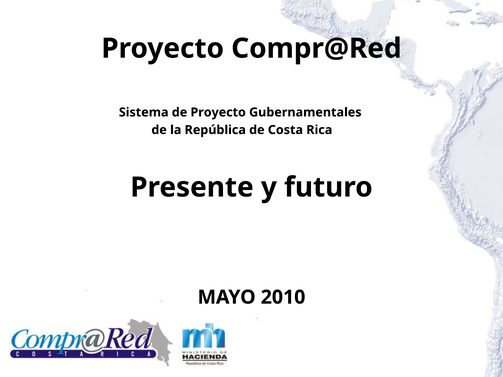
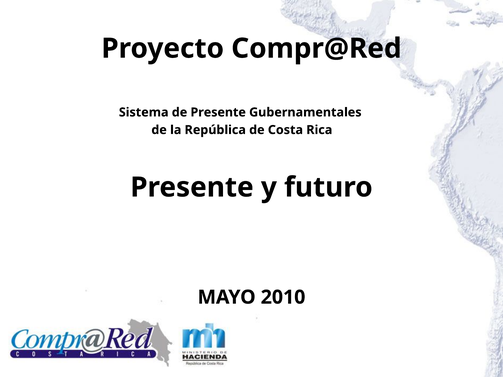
de Proyecto: Proyecto -> Presente (218, 112)
